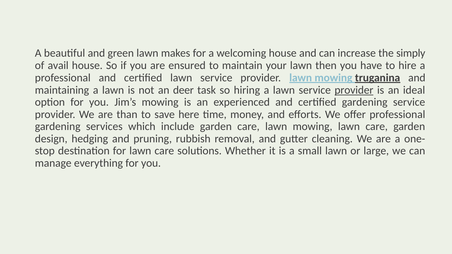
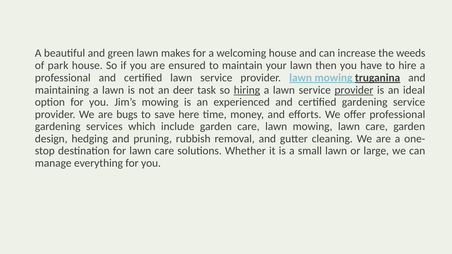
simply: simply -> weeds (411, 53)
avail: avail -> park (58, 65)
hiring underline: none -> present (247, 90)
than: than -> bugs (127, 114)
